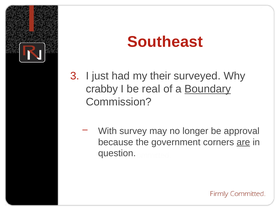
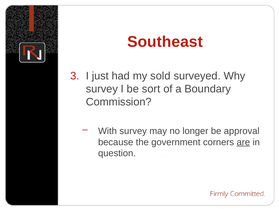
their: their -> sold (160, 76)
crabby: crabby -> survey (102, 89)
real: real -> sort (151, 89)
Boundary underline: present -> none (208, 89)
